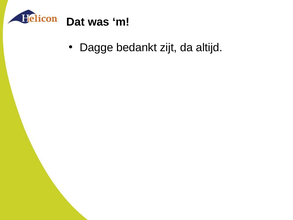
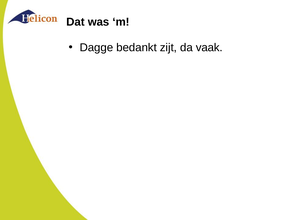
altijd: altijd -> vaak (209, 47)
